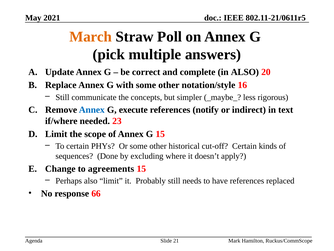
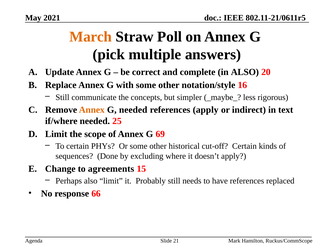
Annex colour: blue -> orange (92, 110)
G execute: execute -> needed (133, 110)
references notify: notify -> apply (206, 110)
23: 23 -> 25 (117, 121)
G 15: 15 -> 69 (160, 134)
